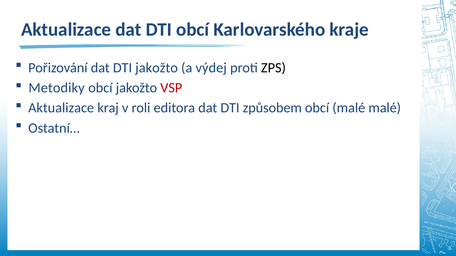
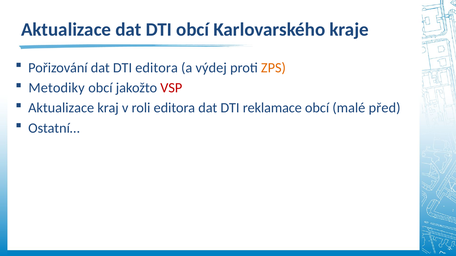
DTI jakožto: jakožto -> editora (157, 68)
ZPS colour: black -> orange (273, 68)
způsobem: způsobem -> reklamace (272, 108)
malé malé: malé -> před (385, 108)
